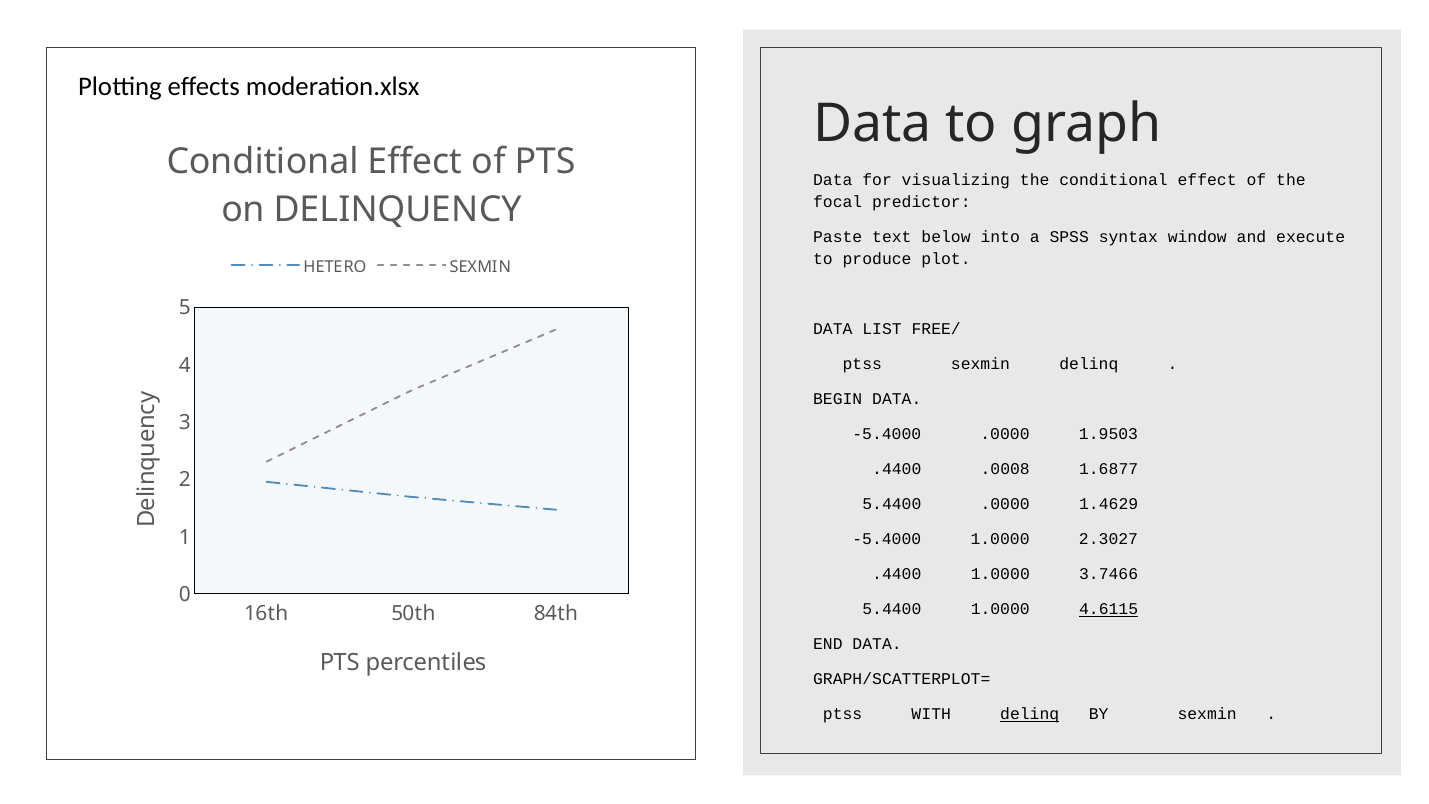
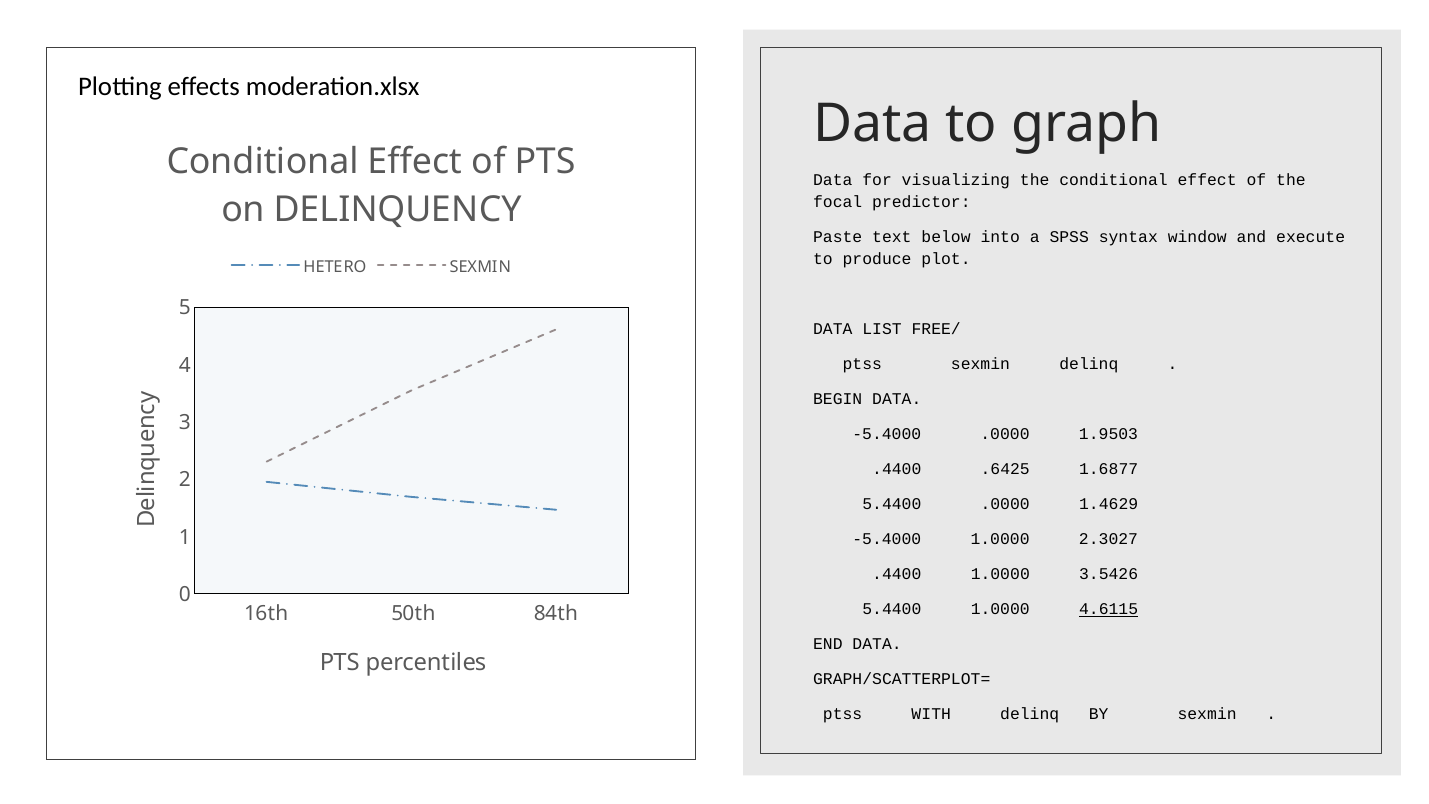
.0008: .0008 -> .6425 (1005, 469)
3.7466: 3.7466 -> 3.5426 (1109, 574)
delinq underline: present -> none (1030, 714)
